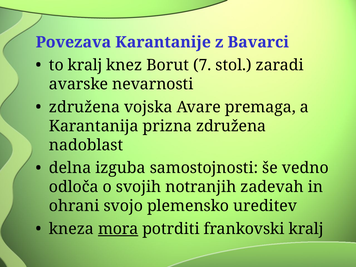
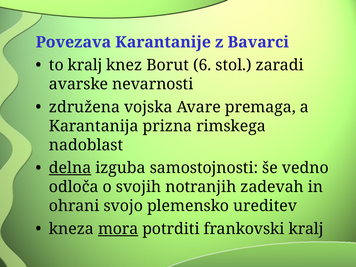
7: 7 -> 6 (202, 65)
prizna združena: združena -> rimskega (231, 126)
delna underline: none -> present (70, 168)
